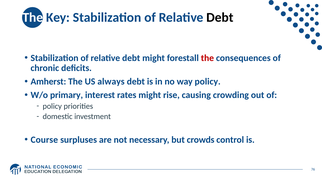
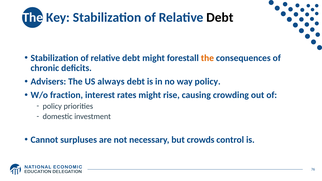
the colour: red -> orange (207, 58)
Amherst: Amherst -> Advisers (48, 82)
primary: primary -> fraction (67, 95)
Course: Course -> Cannot (44, 140)
